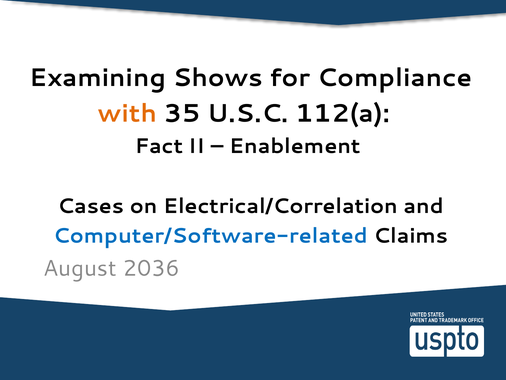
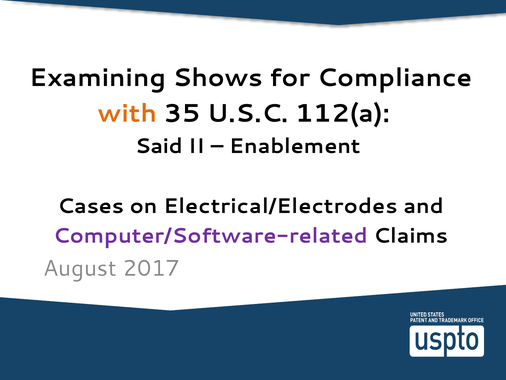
Fact: Fact -> Said (159, 146)
Electrical/Correlation: Electrical/Correlation -> Electrical/Electrodes (280, 206)
Computer/Software-related colour: blue -> purple (210, 236)
2036: 2036 -> 2017 (151, 268)
